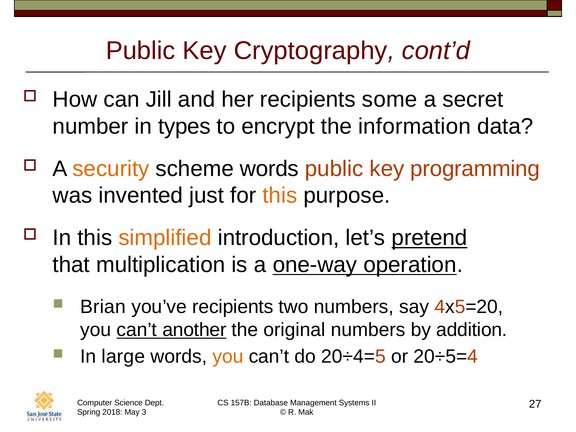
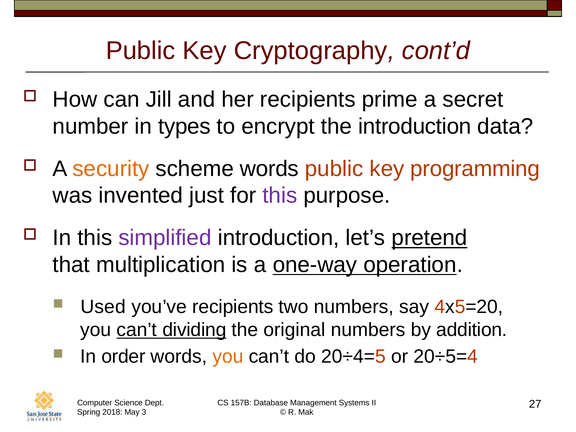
some: some -> prime (390, 99)
the information: information -> introduction (415, 126)
this colour: orange -> purple (280, 196)
simplified colour: orange -> purple (165, 238)
Brian: Brian -> Used (103, 307)
another: another -> dividing (194, 330)
large: large -> order (123, 357)
